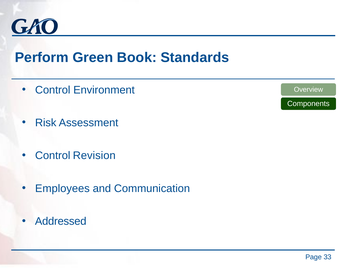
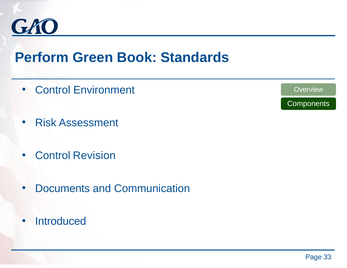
Employees: Employees -> Documents (62, 189)
Addressed: Addressed -> Introduced (61, 221)
